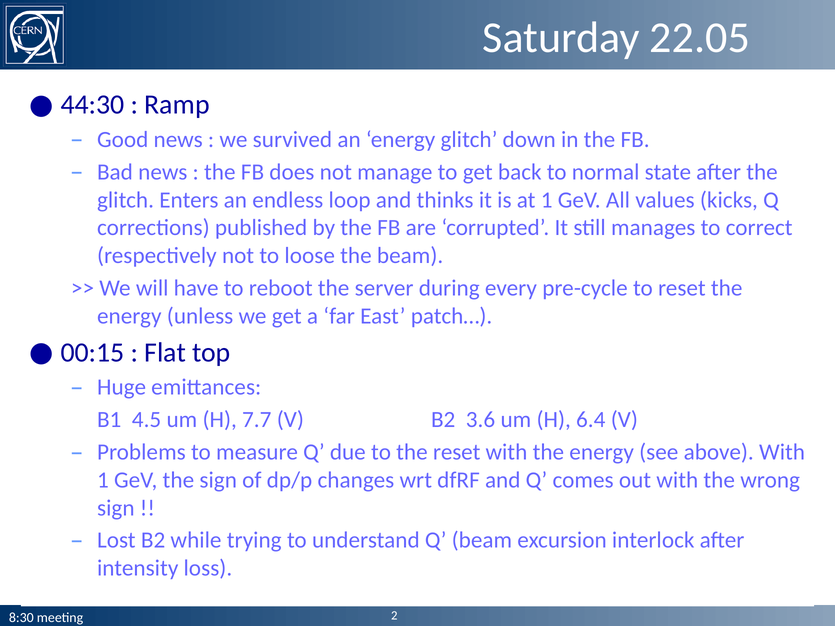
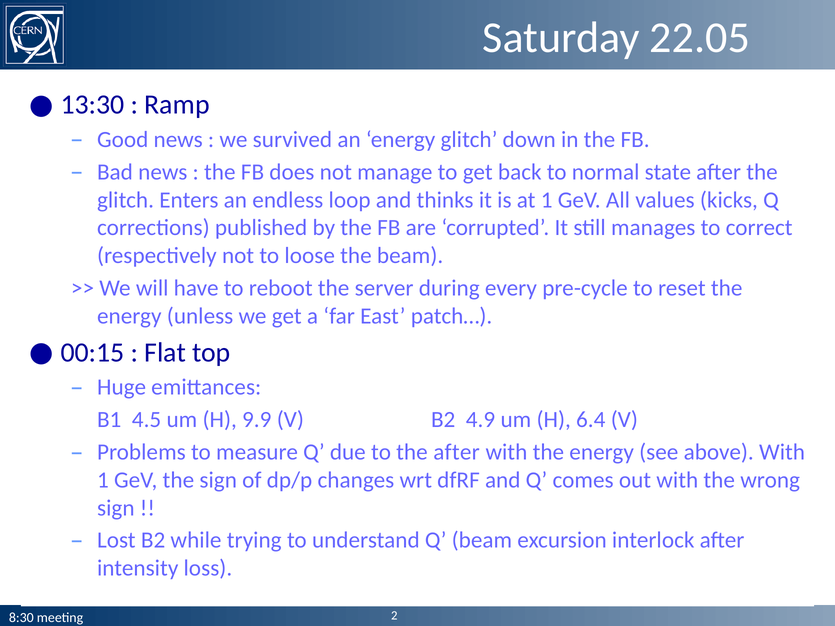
44:30: 44:30 -> 13:30 (92, 105)
7.7: 7.7 -> 9.9 (257, 420)
3.6: 3.6 -> 4.9 (481, 420)
the reset: reset -> after (456, 452)
